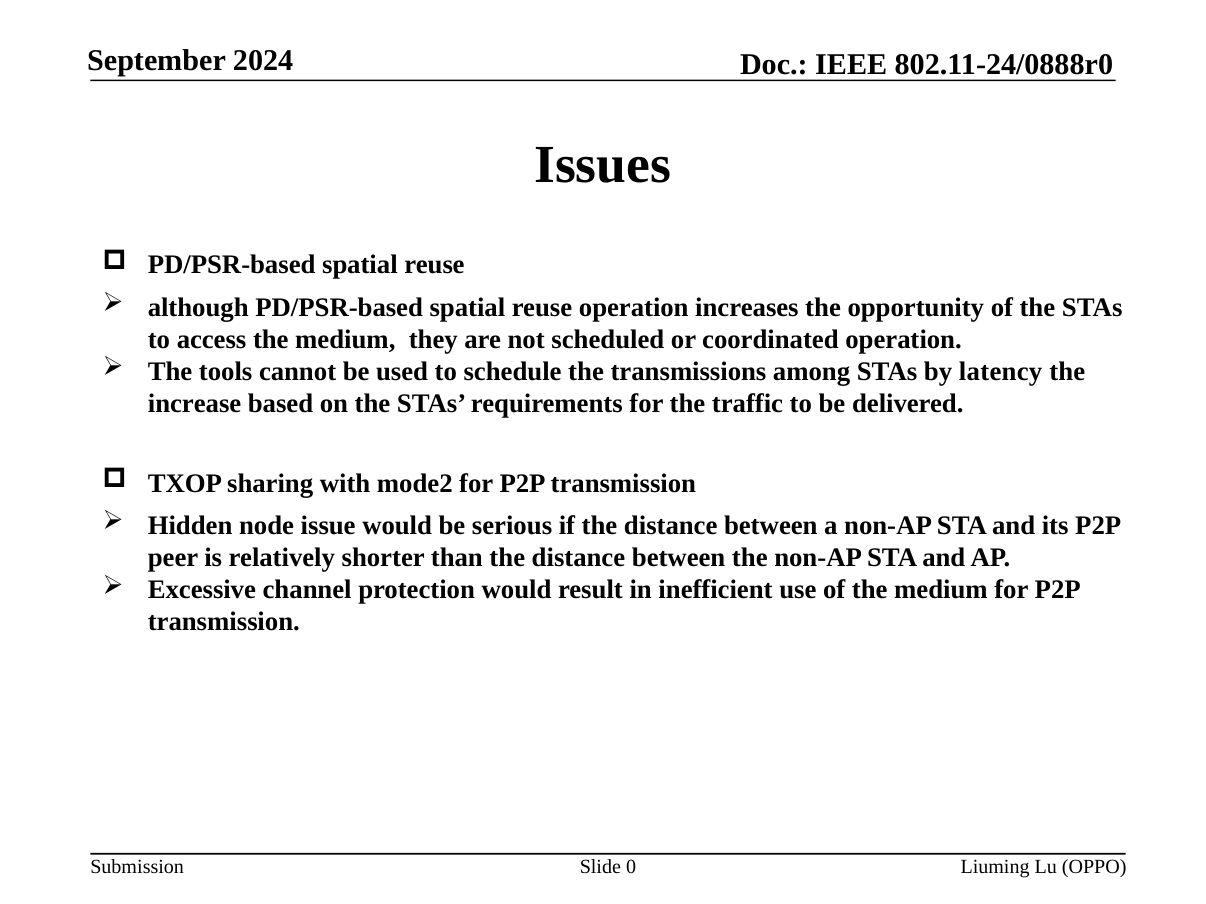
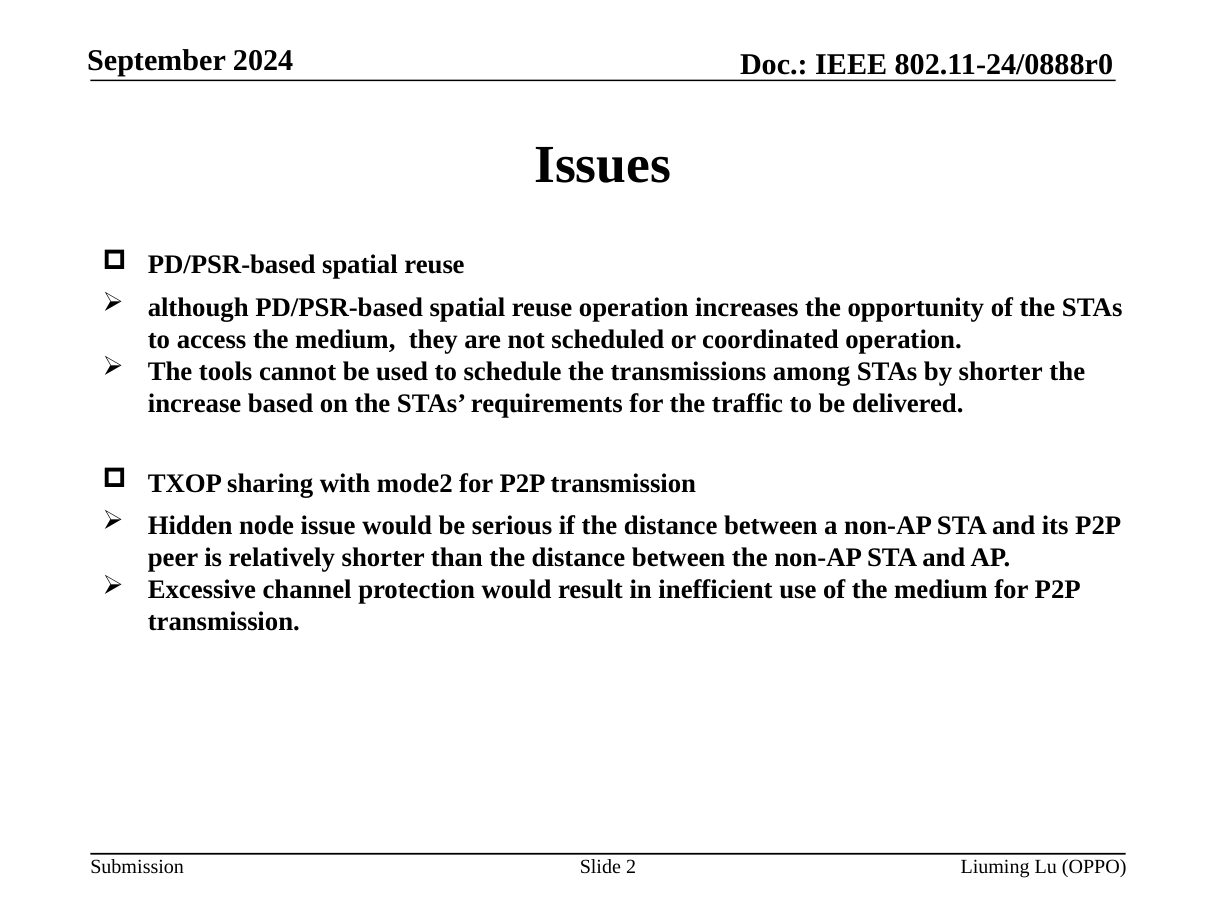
by latency: latency -> shorter (1001, 372)
0: 0 -> 2 (631, 867)
